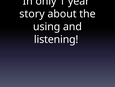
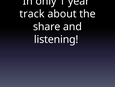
story: story -> track (32, 14)
using: using -> share (47, 26)
